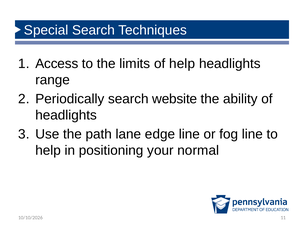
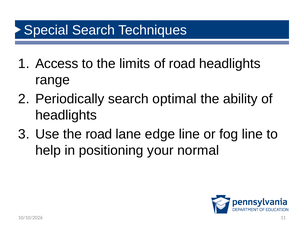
of help: help -> road (182, 64)
website: website -> optimal (175, 99)
the path: path -> road (99, 134)
